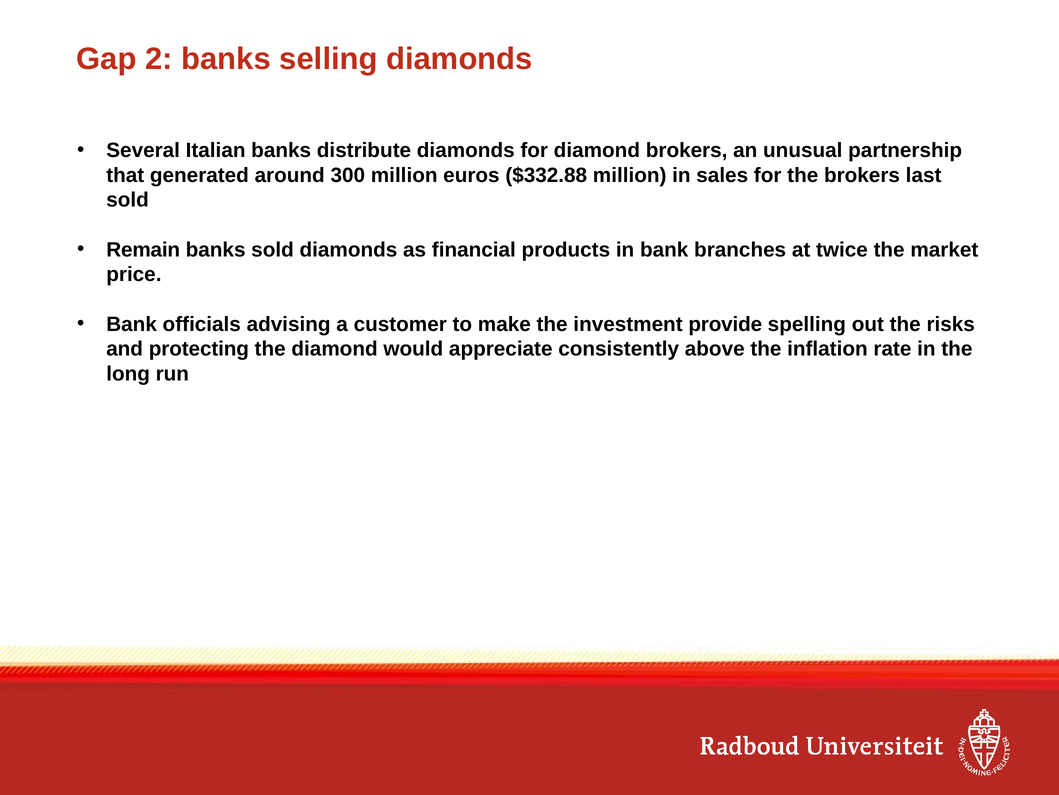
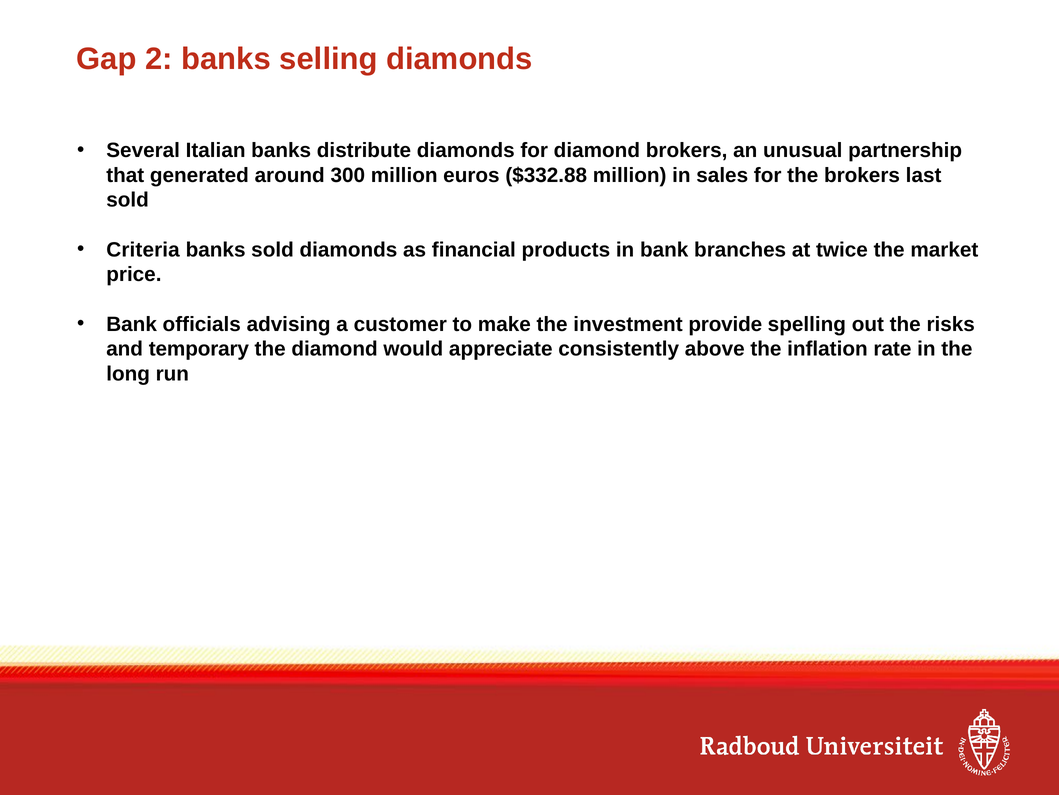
Remain: Remain -> Criteria (143, 250)
protecting: protecting -> temporary (199, 349)
